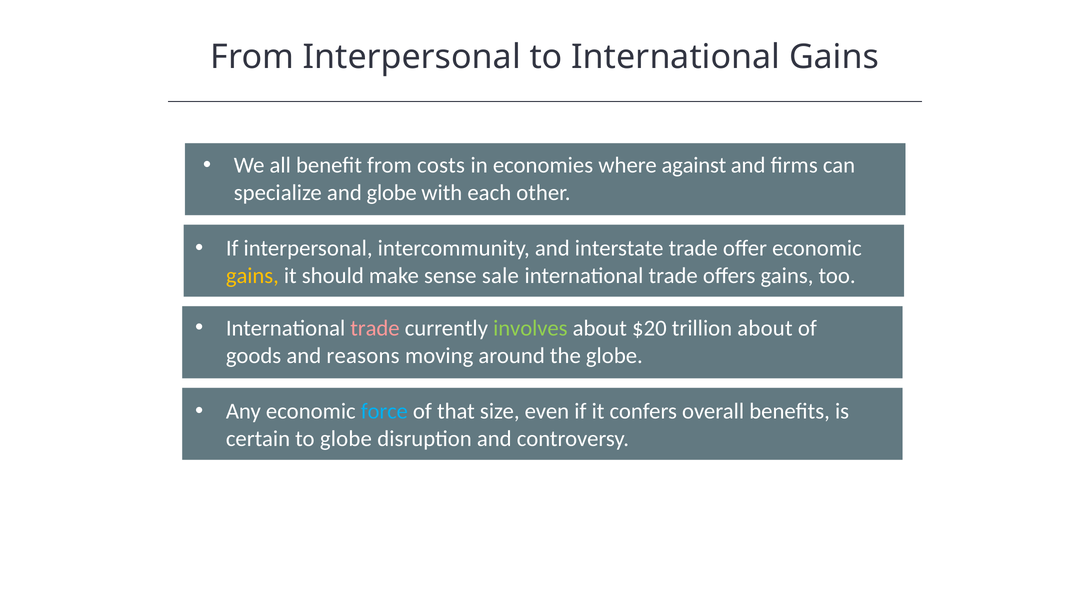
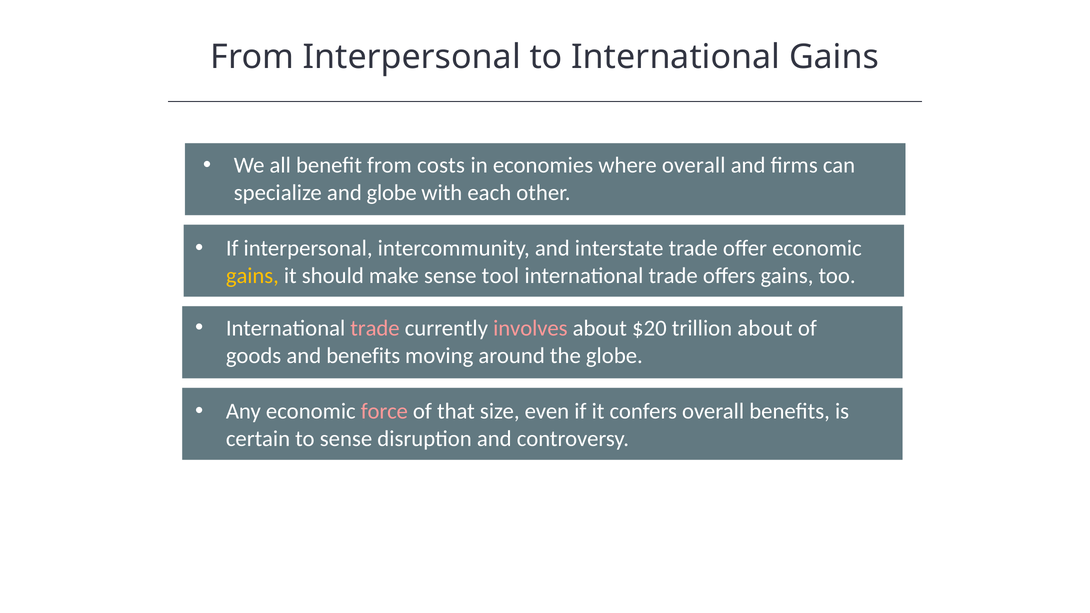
where against: against -> overall (694, 165)
sale: sale -> tool (500, 276)
involves colour: light green -> pink (530, 328)
and reasons: reasons -> benefits (363, 356)
force colour: light blue -> pink (384, 411)
to globe: globe -> sense (346, 439)
